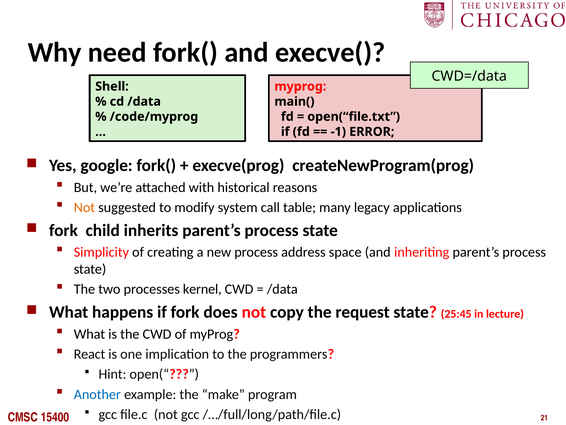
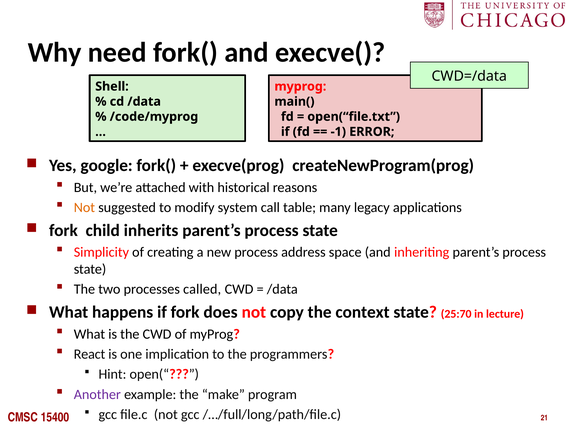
kernel: kernel -> called (202, 289)
request: request -> context (363, 312)
25:45: 25:45 -> 25:70 (456, 314)
Another colour: blue -> purple (97, 394)
